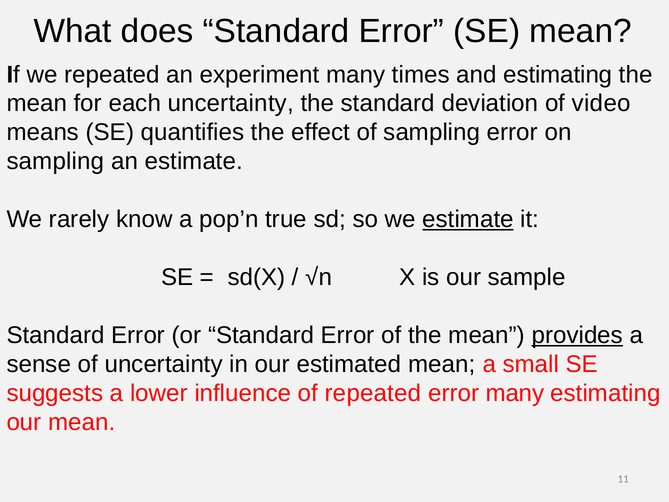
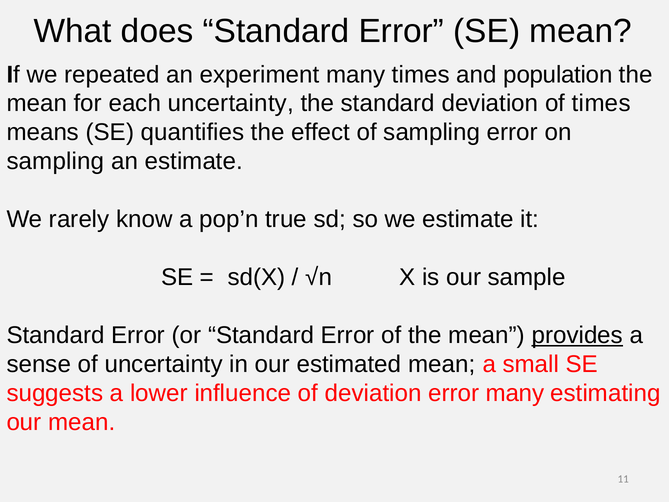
and estimating: estimating -> population (558, 74)
of video: video -> times (601, 103)
estimate underline: present -> none (468, 219)
of repeated: repeated -> deviation (373, 393)
